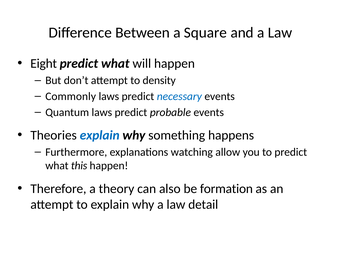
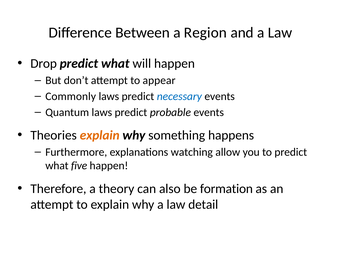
Square: Square -> Region (205, 33)
Eight: Eight -> Drop (44, 63)
density: density -> appear (159, 80)
explain colour: blue -> orange (100, 135)
this: this -> five (79, 166)
